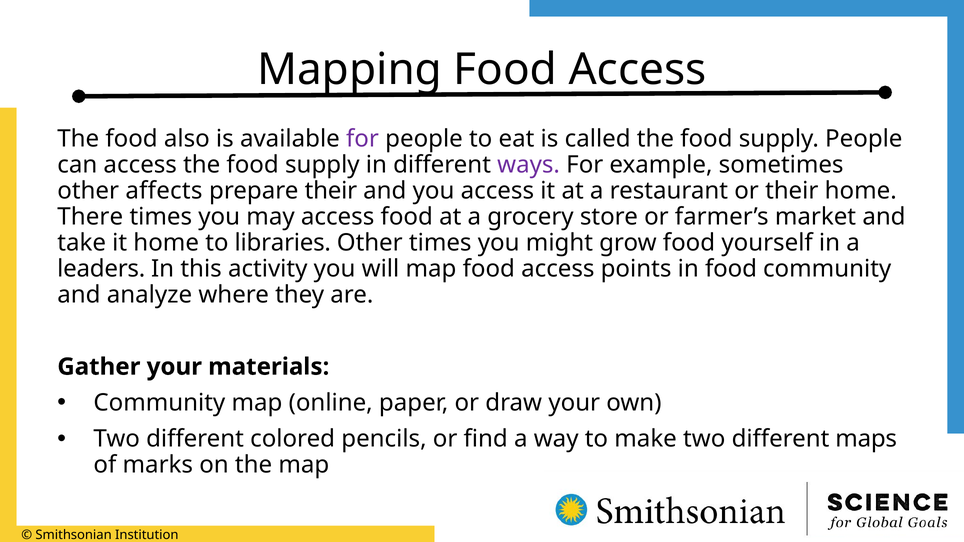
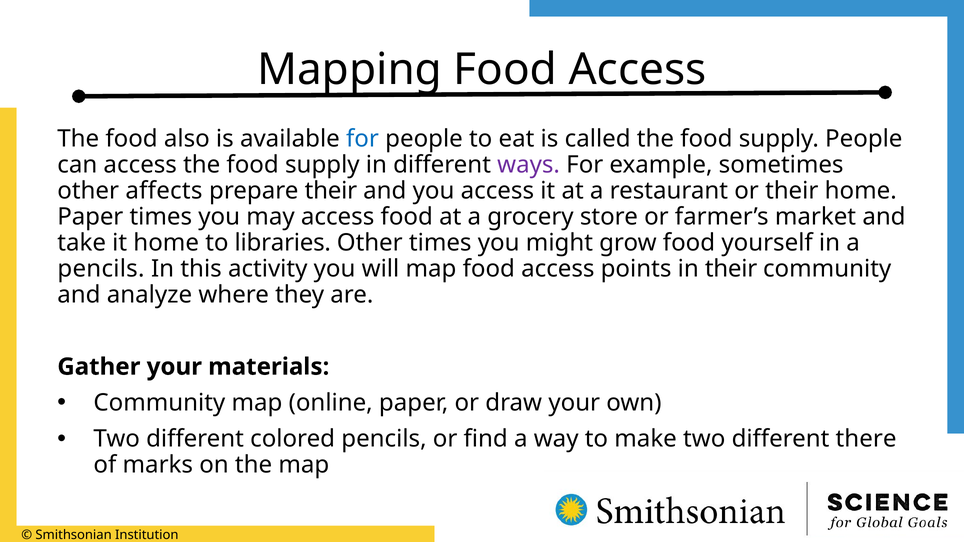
for colour: purple -> blue (362, 139)
There: There -> Paper (90, 217)
leaders: leaders -> pencils (101, 269)
in food: food -> their (731, 269)
maps: maps -> there (866, 439)
